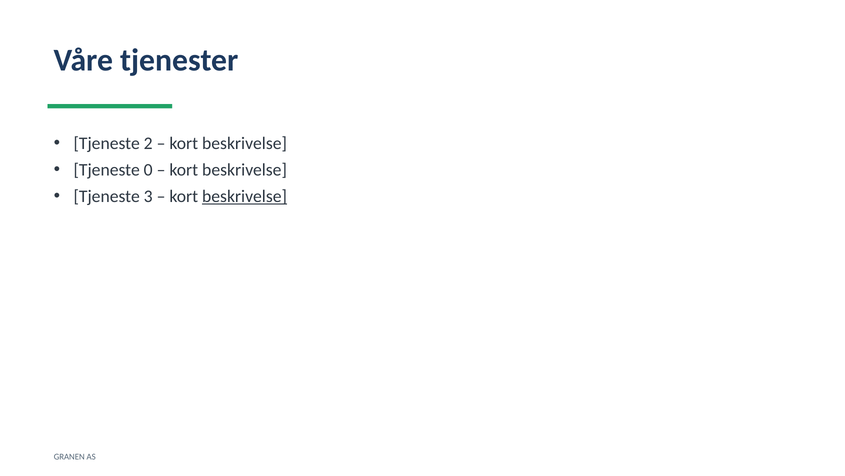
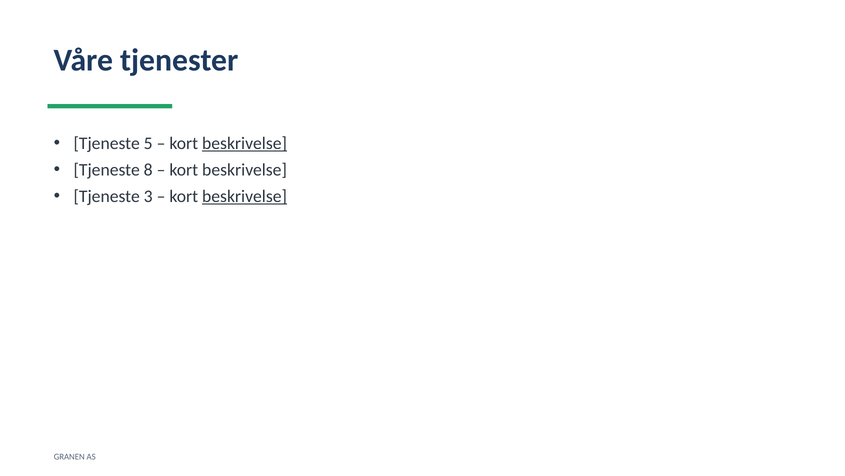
2: 2 -> 5 (148, 143)
beskrivelse underline: none -> present (245, 143)
0: 0 -> 8 (148, 170)
